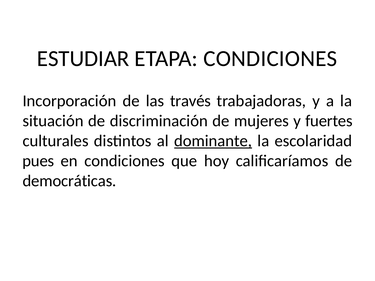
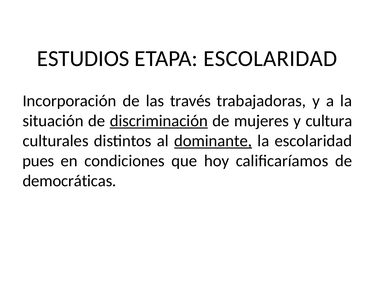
ESTUDIAR: ESTUDIAR -> ESTUDIOS (83, 59)
ETAPA CONDICIONES: CONDICIONES -> ESCOLARIDAD (270, 59)
discriminación underline: none -> present (159, 121)
fuertes: fuertes -> cultura (329, 121)
